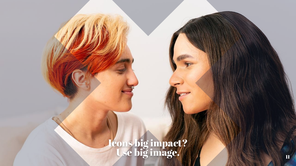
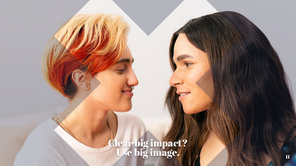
Icons: Icons -> Clear (121, 144)
